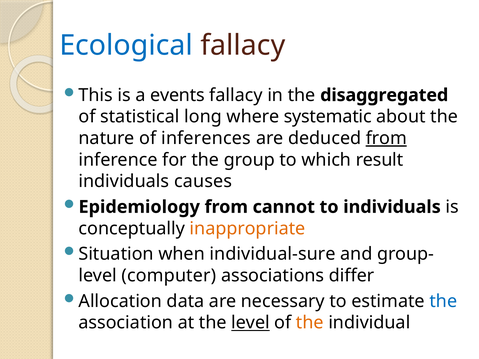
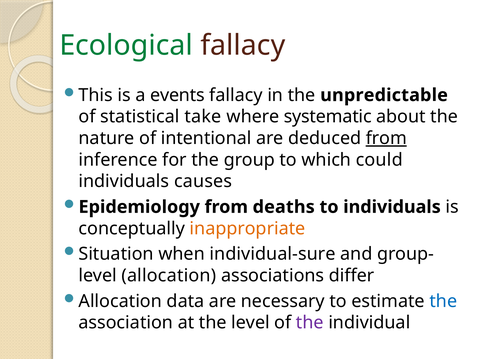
Ecological colour: blue -> green (126, 46)
disaggregated: disaggregated -> unpredictable (384, 95)
long: long -> take (203, 117)
inferences: inferences -> intentional (206, 138)
result: result -> could (379, 160)
cannot: cannot -> deaths (284, 207)
level computer: computer -> allocation (169, 276)
level underline: present -> none (251, 323)
the colour: orange -> purple (310, 323)
